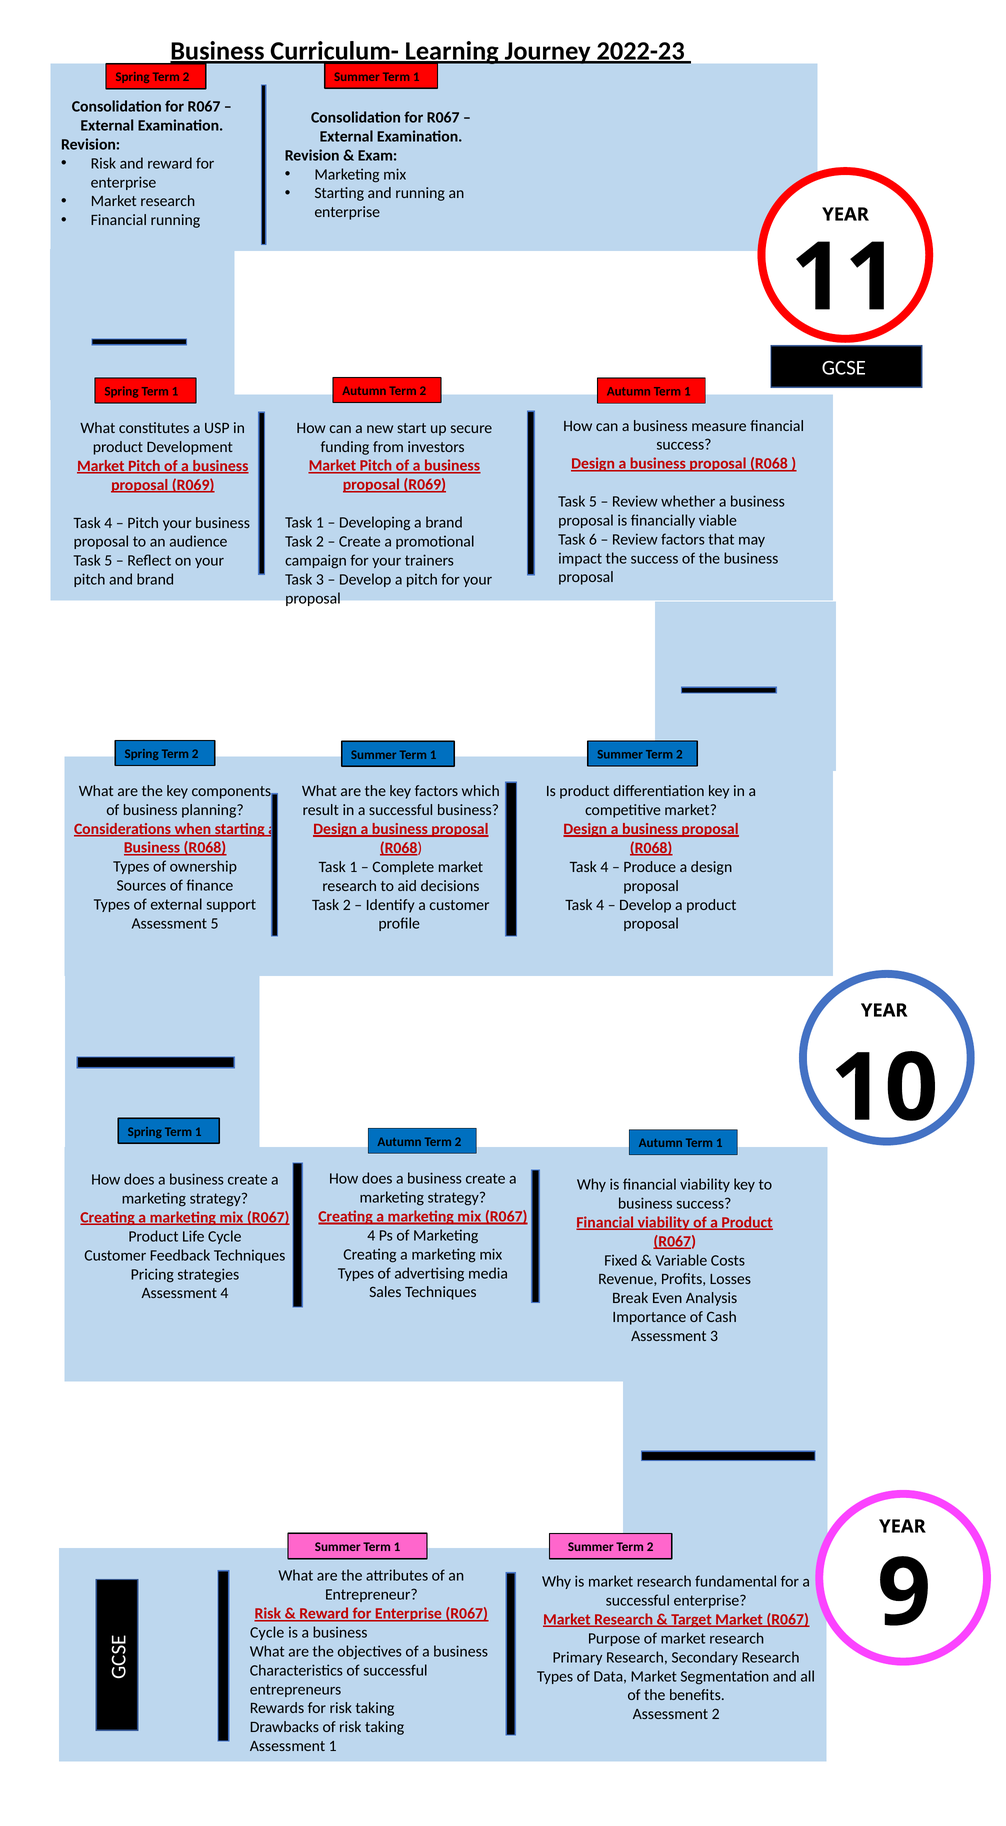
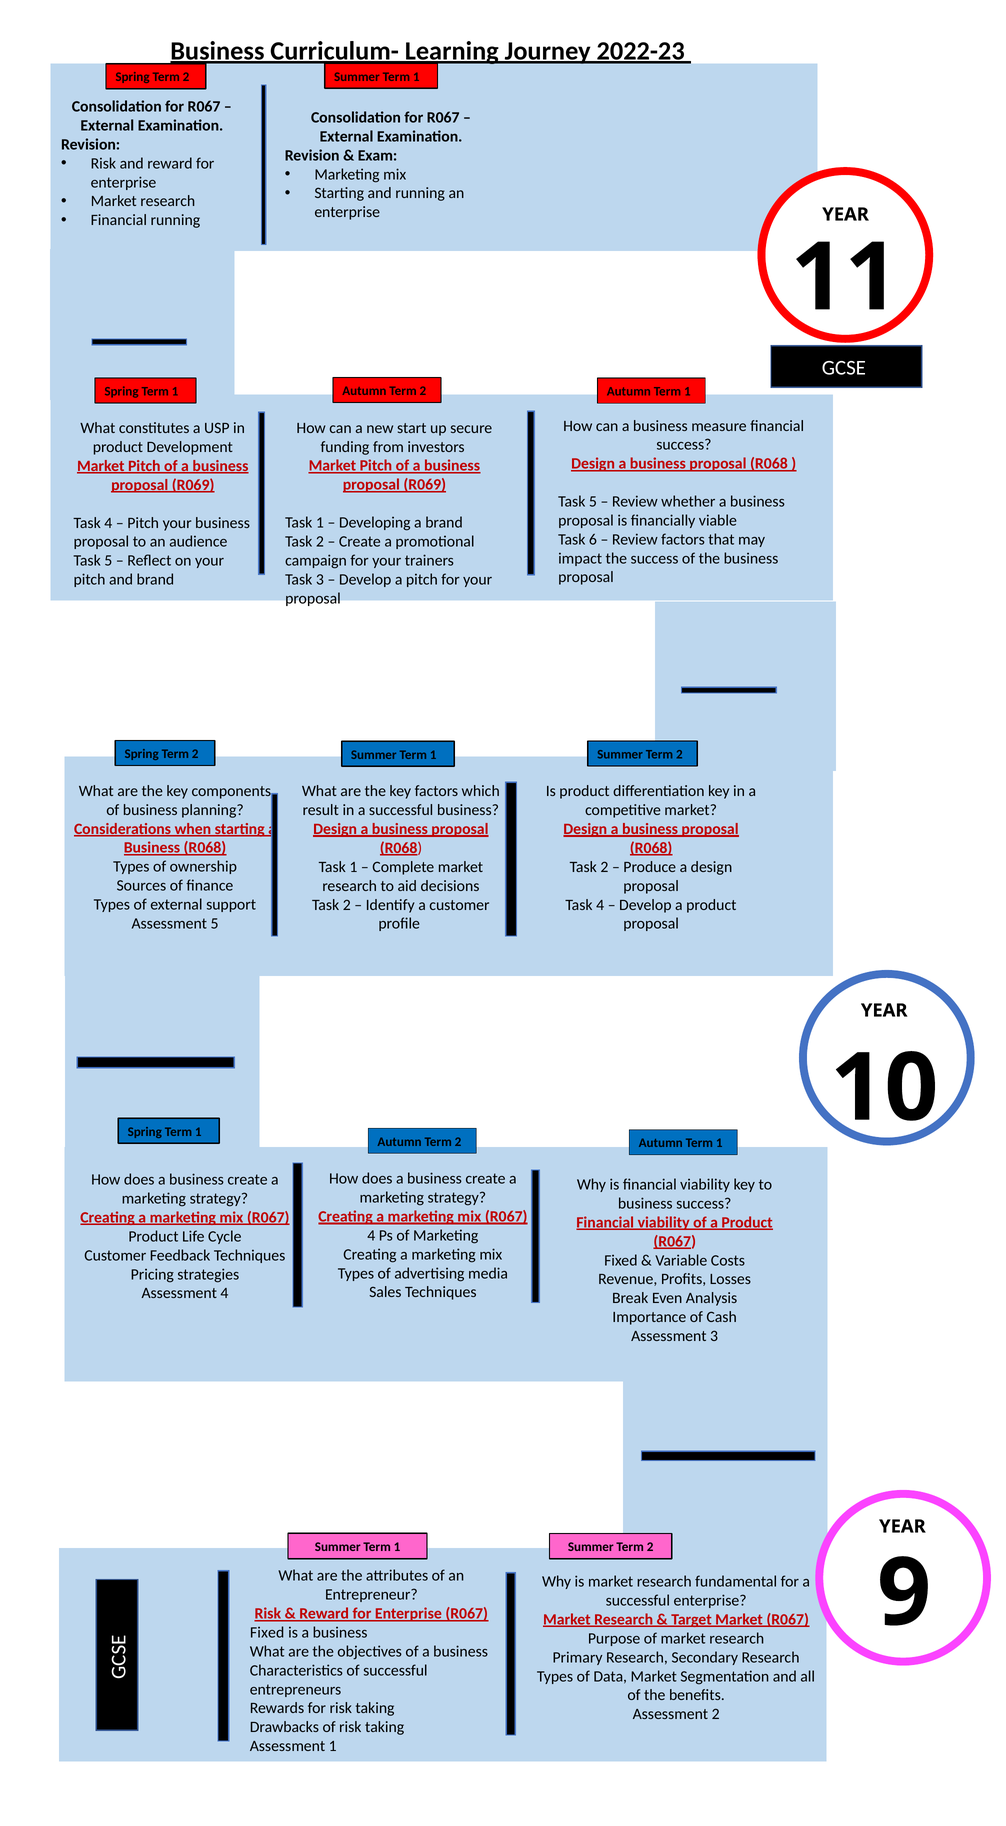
4: 4 -> 2 (604, 867)
Cycle: Cycle -> Fixed (267, 1632)
